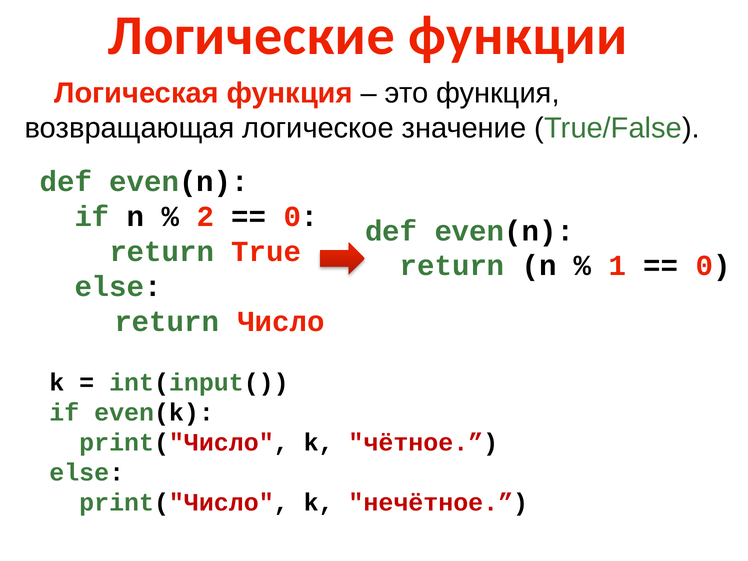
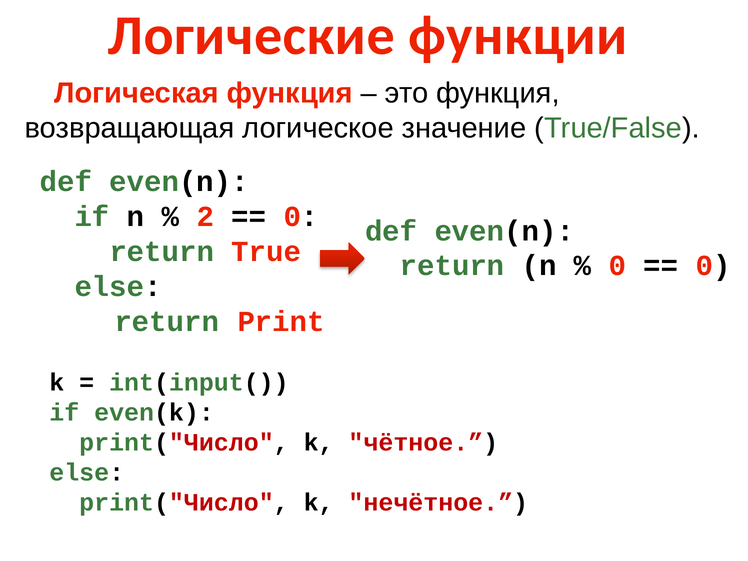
1: 1 -> 0 (618, 266)
Число: Число -> Print (281, 322)
